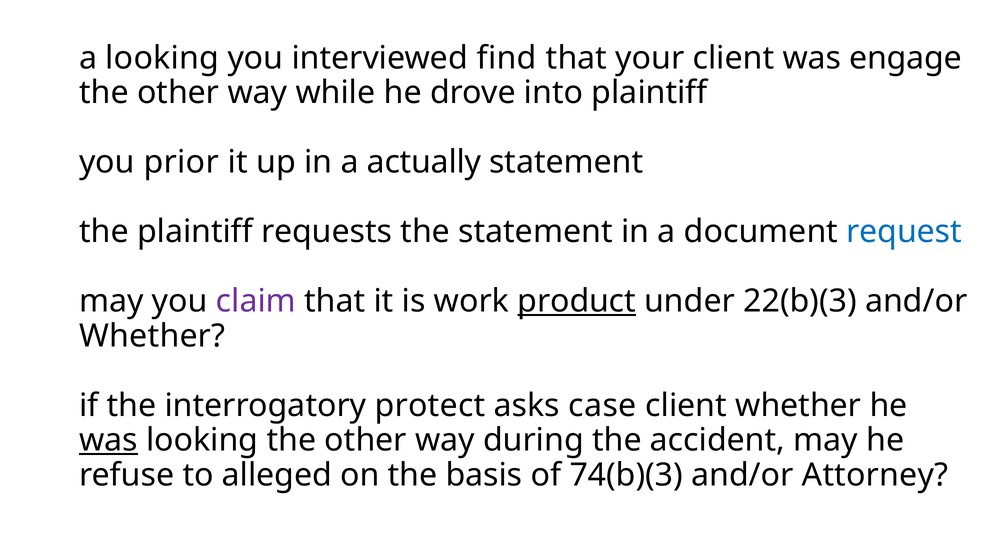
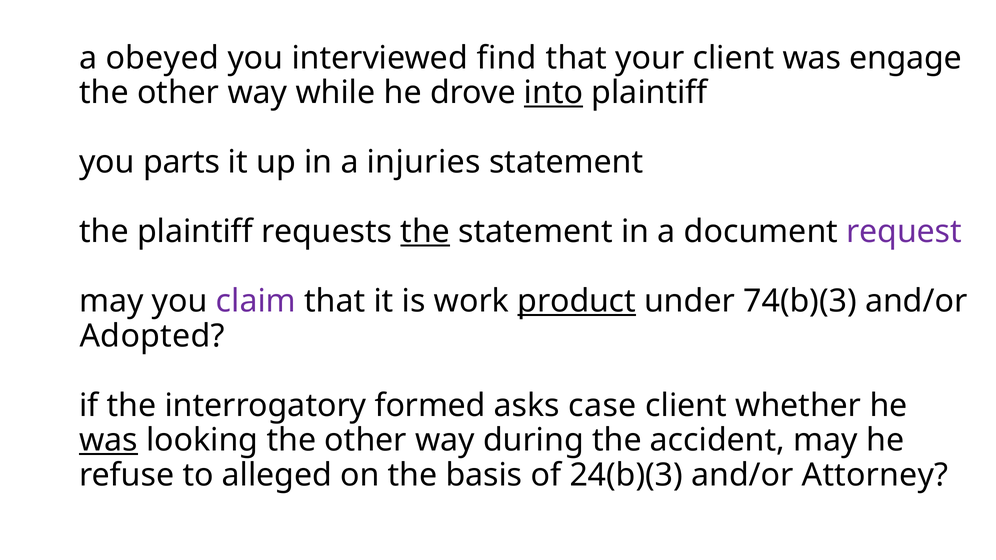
a looking: looking -> obeyed (162, 58)
into underline: none -> present (554, 93)
prior: prior -> parts (182, 162)
actually: actually -> injuries (424, 162)
the underline: none -> present (425, 232)
request colour: blue -> purple (904, 232)
22(b)(3: 22(b)(3 -> 74(b)(3 (800, 301)
Whether: Whether -> Adopted (152, 336)
protect: protect -> formed (430, 406)
74(b)(3: 74(b)(3 -> 24(b)(3 (626, 475)
